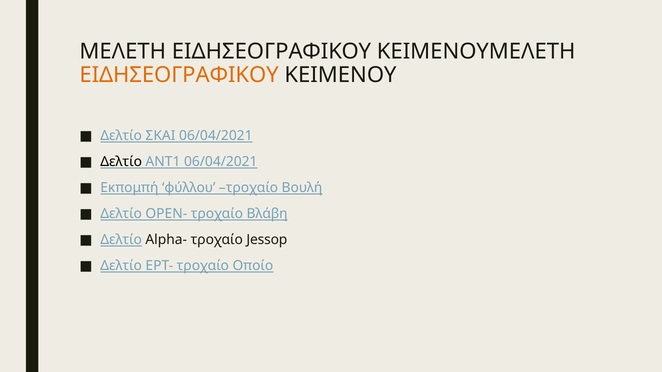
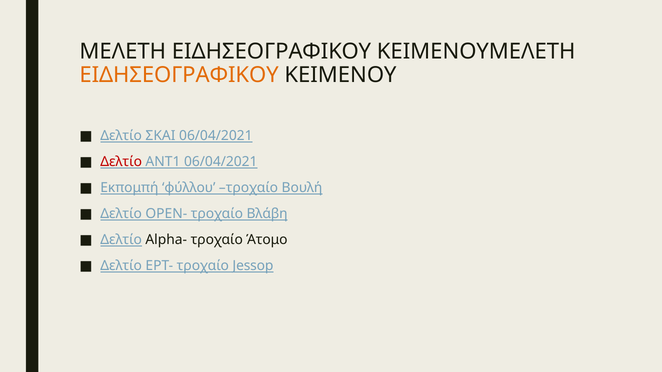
Δελτίο colour: black -> red (121, 162)
Jessop: Jessop -> Άτομο (267, 240)
Οποίο: Οποίο -> Jessop (253, 266)
